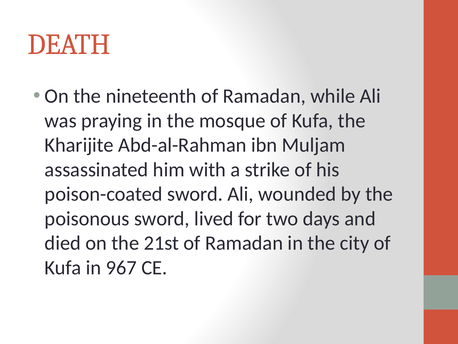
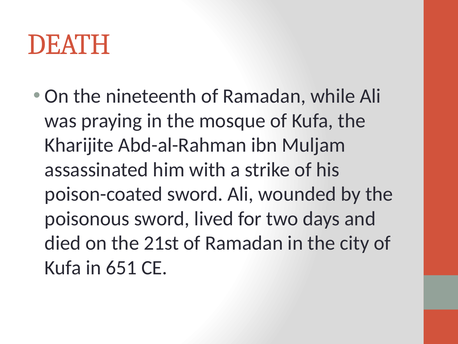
967: 967 -> 651 (121, 267)
